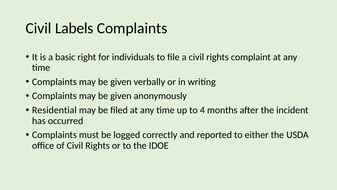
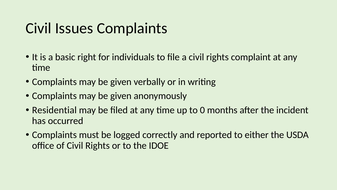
Labels: Labels -> Issues (74, 28)
4: 4 -> 0 (202, 110)
